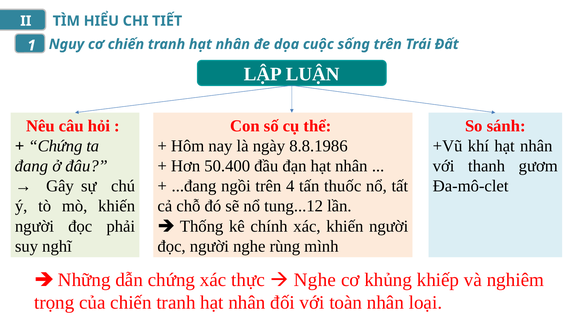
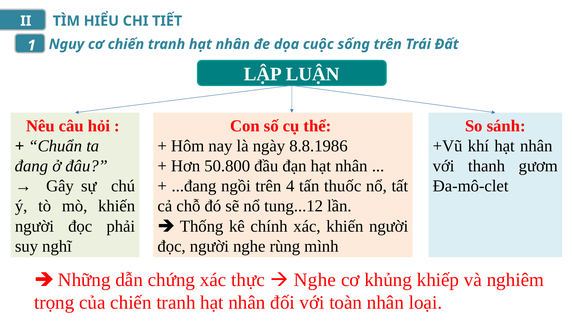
Chứng: Chứng -> Chuẩn (55, 146)
50.400: 50.400 -> 50.800 (227, 166)
